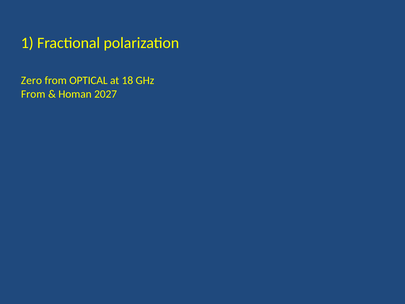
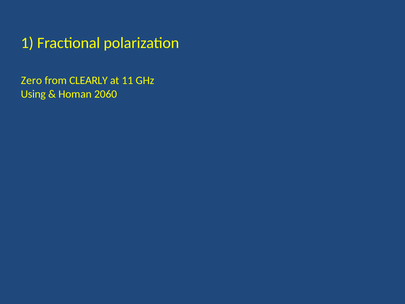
OPTICAL: OPTICAL -> CLEARLY (88, 80)
18: 18 -> 11 (127, 80)
From: From -> Using (33, 94)
2027: 2027 -> 2060 (106, 94)
